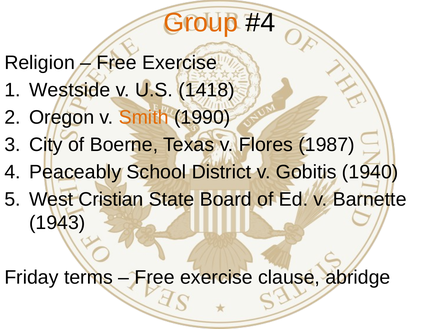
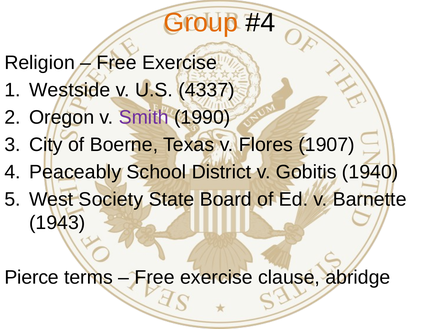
1418: 1418 -> 4337 (207, 90)
Smith colour: orange -> purple (144, 117)
1987: 1987 -> 1907 (327, 145)
Cristian: Cristian -> Society (111, 199)
Friday: Friday -> Pierce (32, 278)
